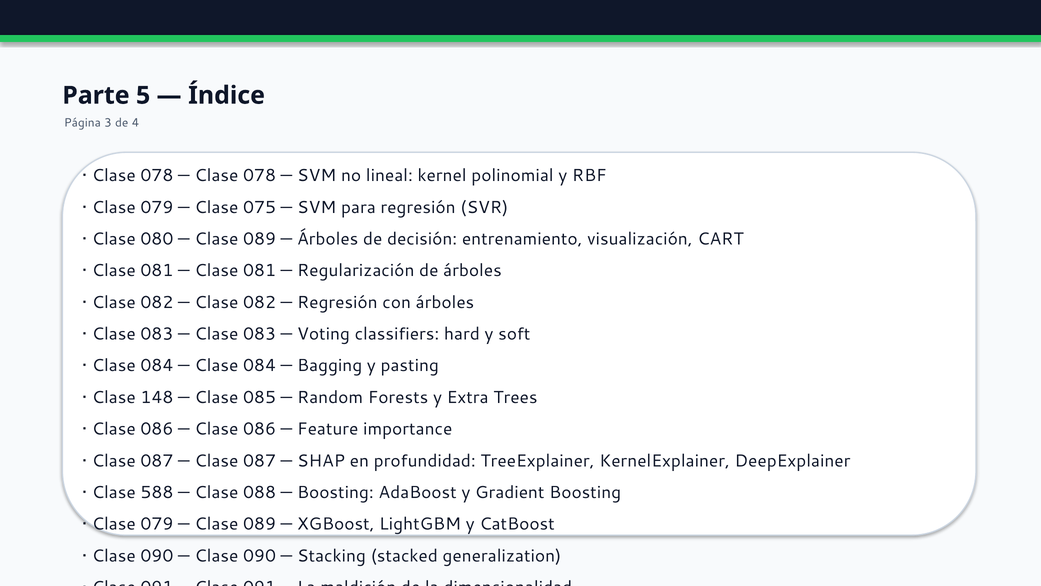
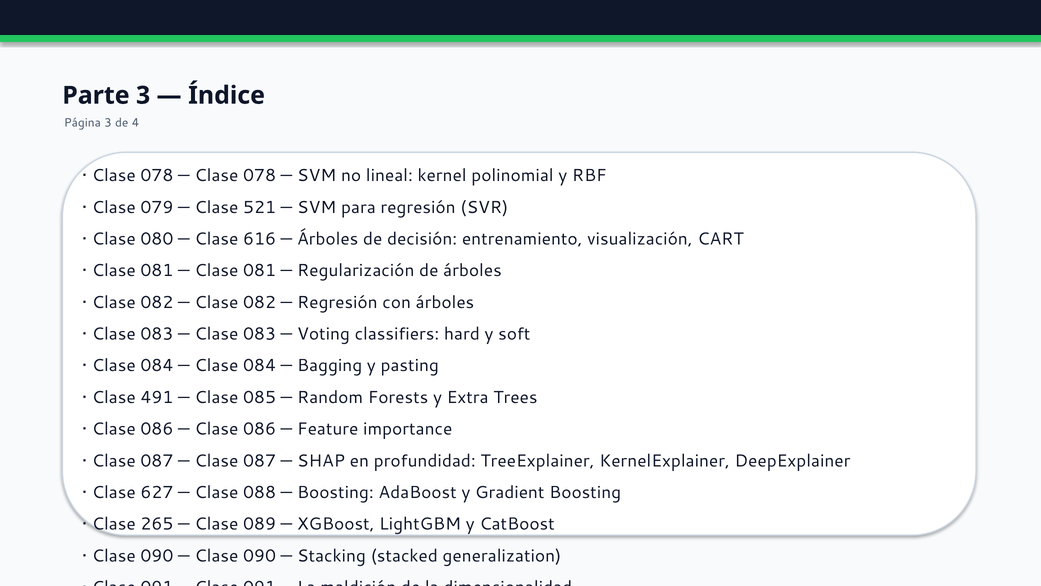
Parte 5: 5 -> 3 (143, 95)
075: 075 -> 521 (260, 207)
089: 089 -> 616 (260, 239)
148: 148 -> 491 (157, 397)
588: 588 -> 627 (157, 492)
079: 079 -> 265 (157, 524)
